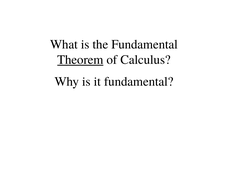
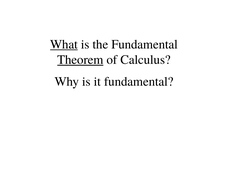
What underline: none -> present (64, 44)
